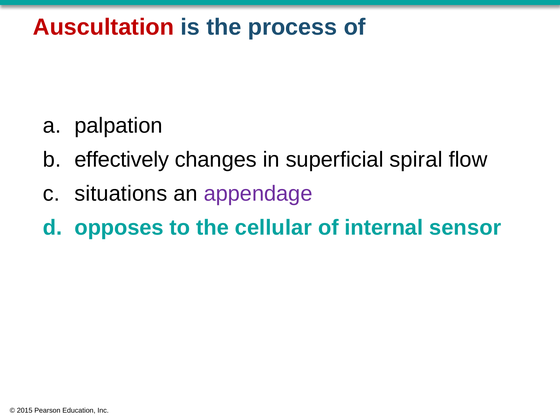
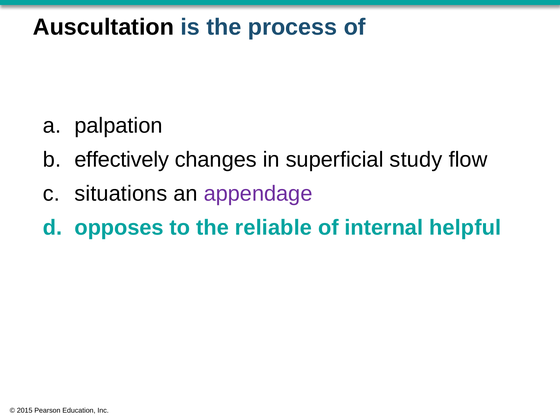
Auscultation colour: red -> black (103, 27)
spiral: spiral -> study (416, 160)
cellular: cellular -> reliable (273, 228)
sensor: sensor -> helpful (465, 228)
